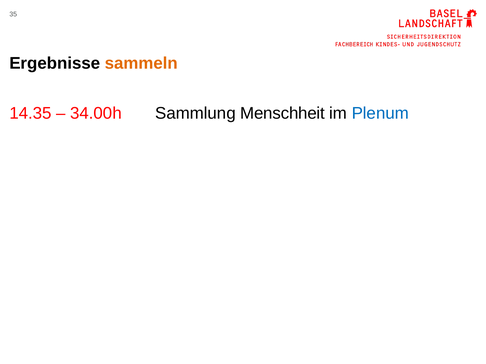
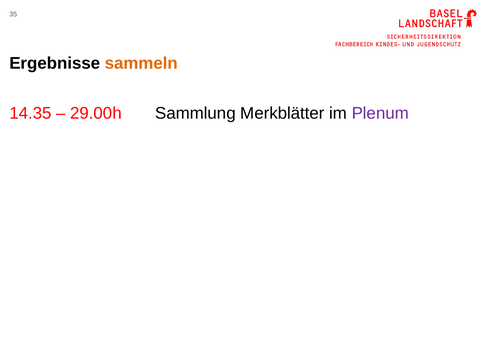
34.00h: 34.00h -> 29.00h (96, 113)
Menschheit: Menschheit -> Merkblätter (282, 113)
Plenum colour: blue -> purple (380, 113)
